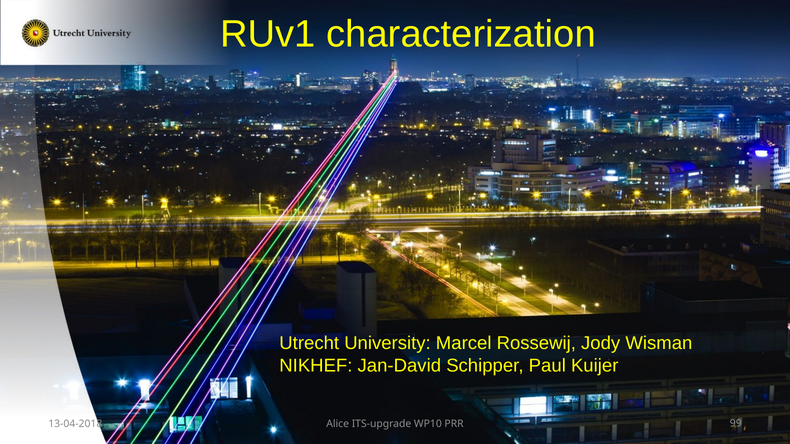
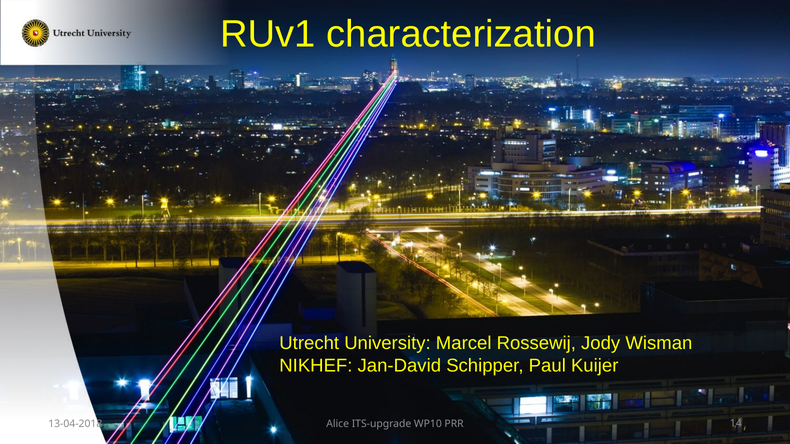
99: 99 -> 14 (736, 424)
